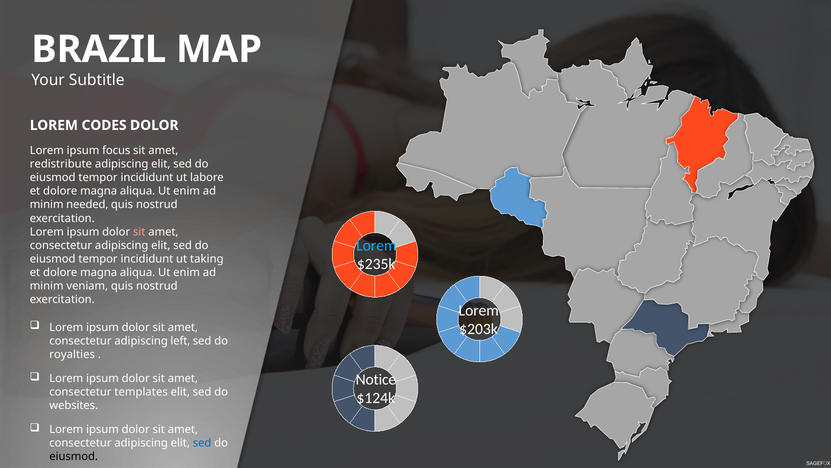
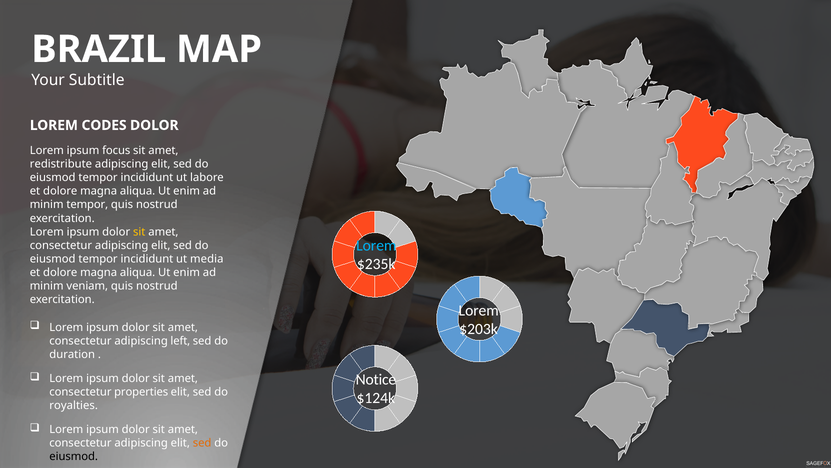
minim needed: needed -> tempor (87, 205)
sit colour: pink -> yellow (139, 232)
taking: taking -> media (207, 259)
royalties: royalties -> duration (72, 354)
templates: templates -> properties (141, 392)
websites: websites -> royalties (74, 405)
sed colour: blue -> orange (202, 443)
